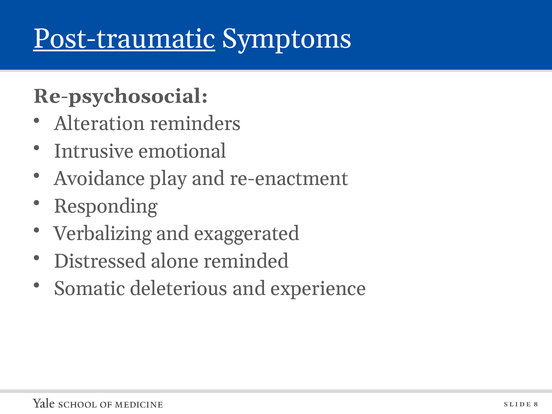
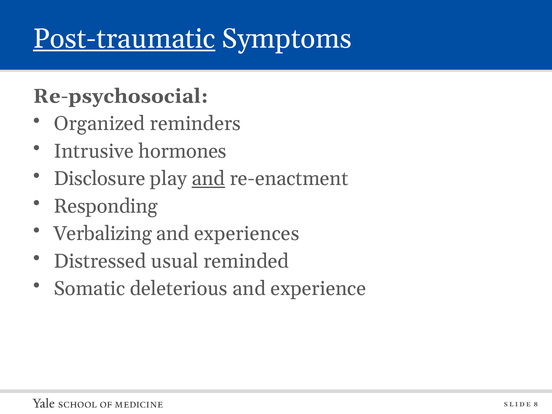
Alteration: Alteration -> Organized (99, 124)
emotional: emotional -> hormones (183, 151)
Avoidance: Avoidance -> Disclosure (100, 179)
and underline: none -> present (208, 179)
exaggerated: exaggerated -> experiences (247, 234)
alone: alone -> usual (175, 261)
